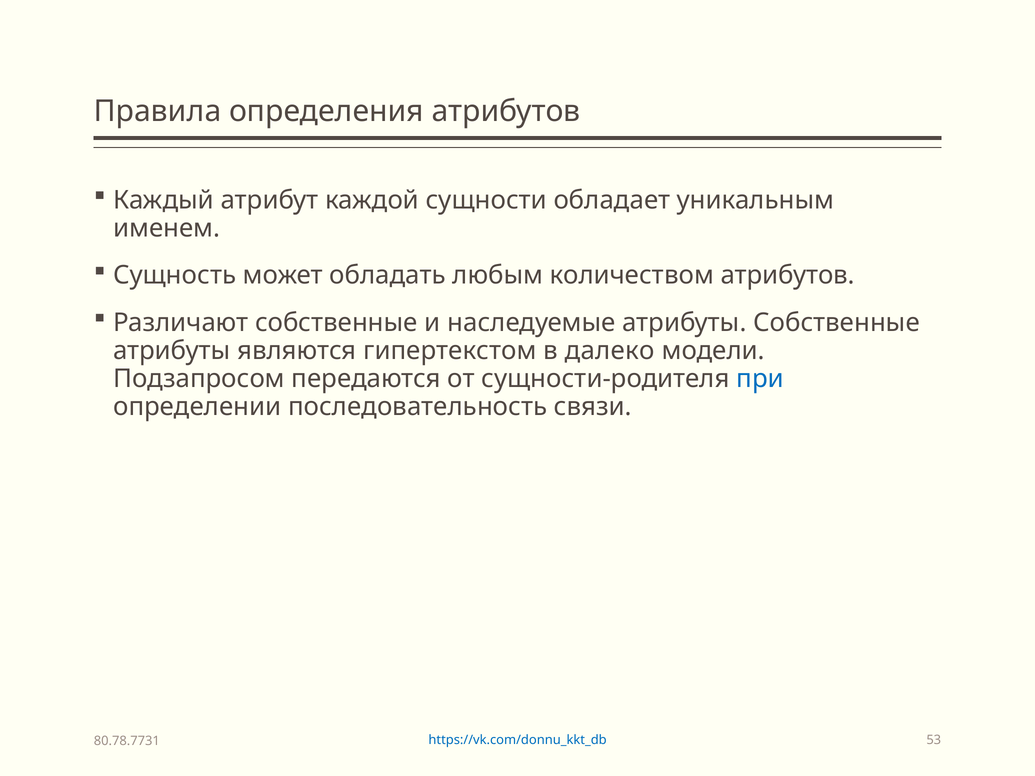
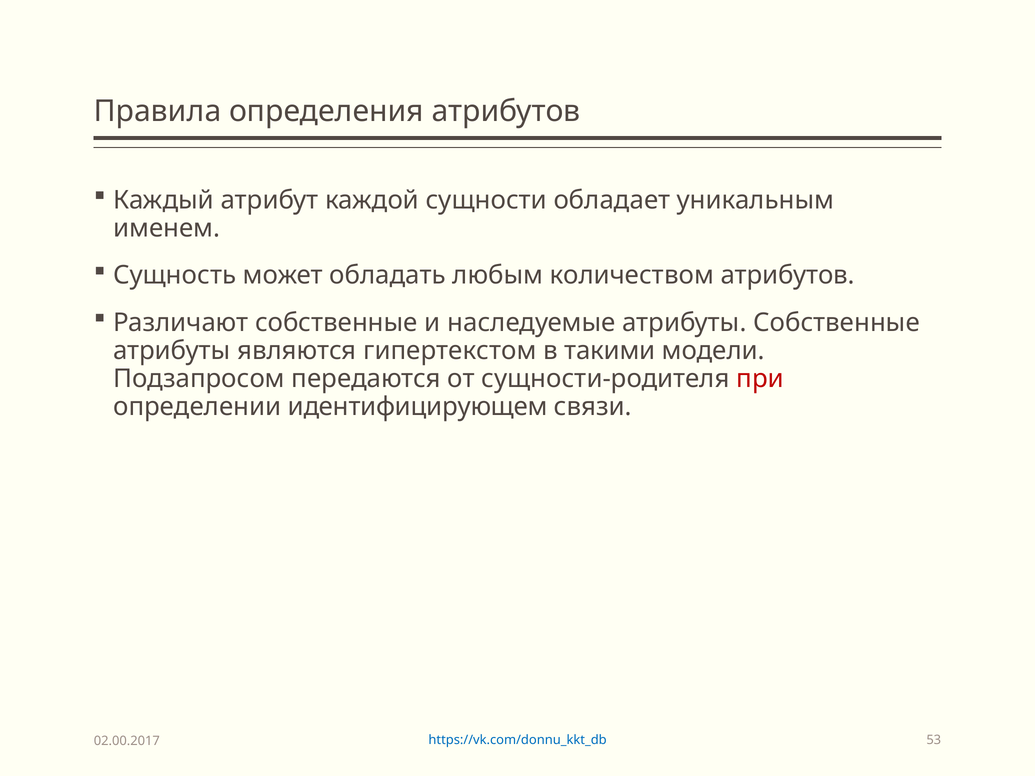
далеко: далеко -> такими (610, 351)
при colour: blue -> red (760, 379)
последовательность: последовательность -> идентифицирующем (418, 407)
80.78.7731: 80.78.7731 -> 02.00.2017 (127, 741)
